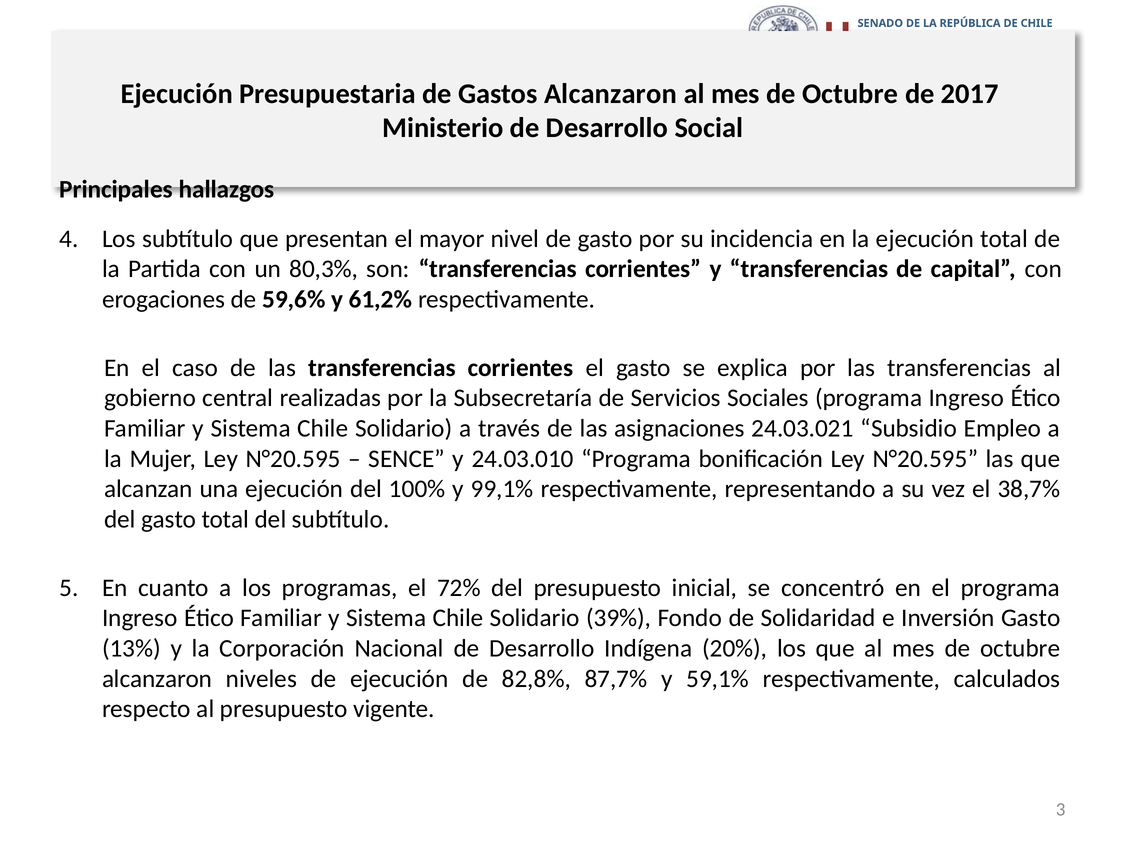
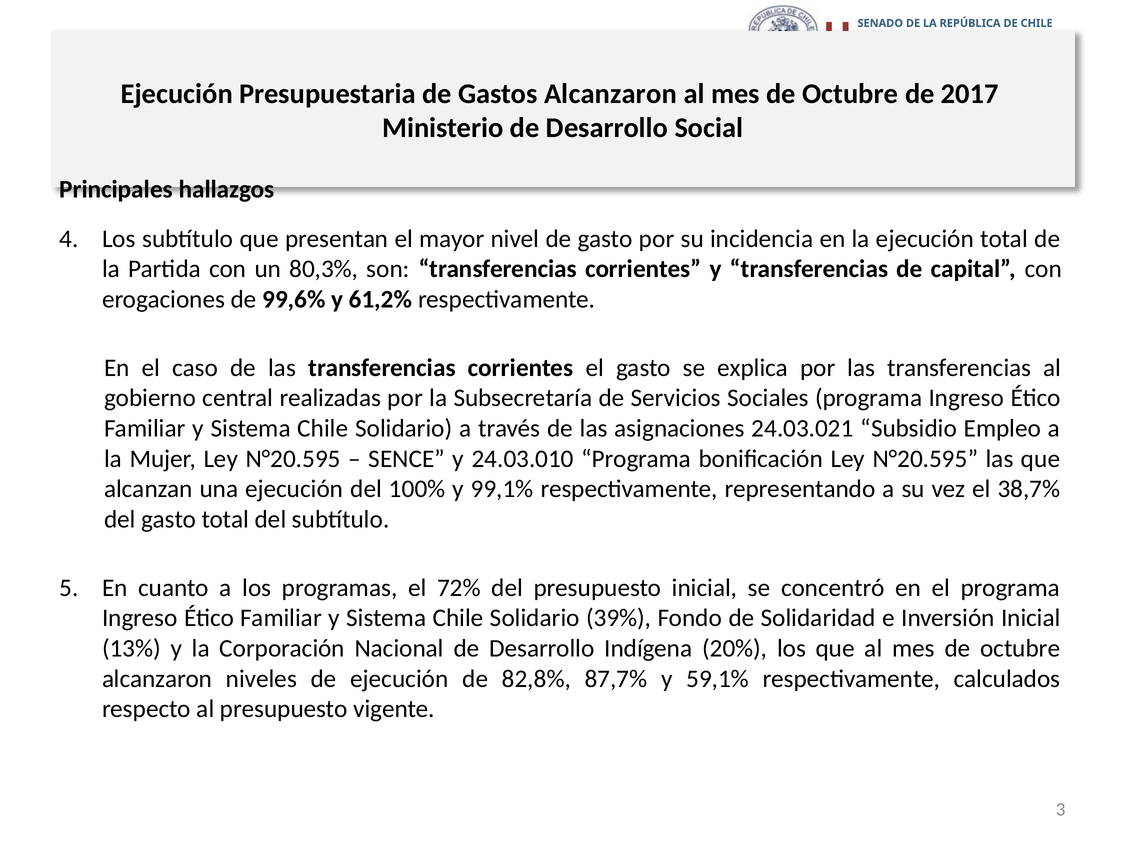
59,6%: 59,6% -> 99,6% (294, 300)
Inversión Gasto: Gasto -> Inicial (1031, 618)
